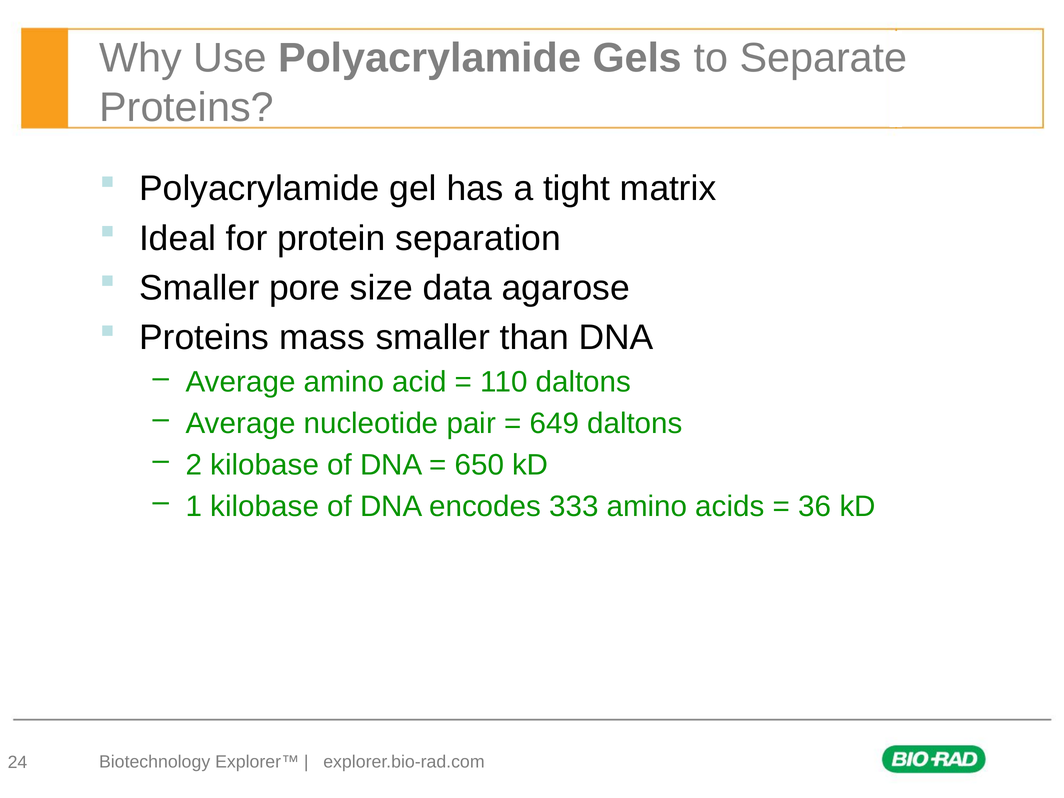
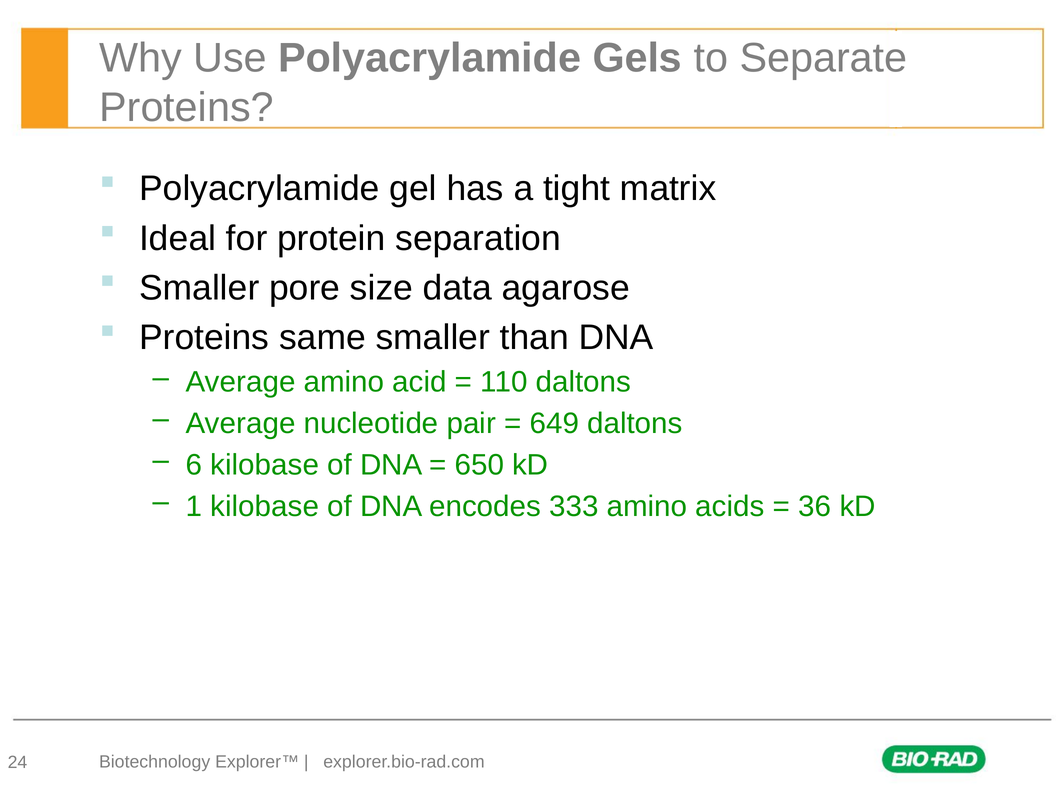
mass: mass -> same (322, 338)
2: 2 -> 6 (194, 465)
